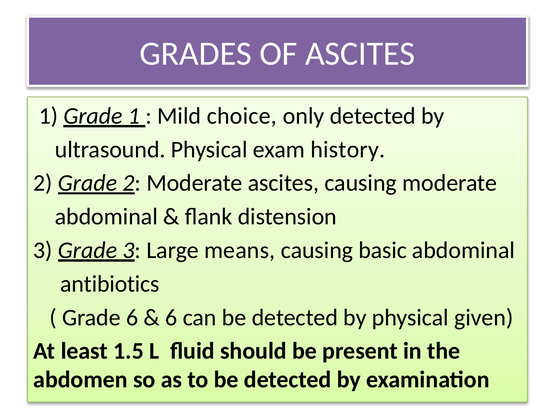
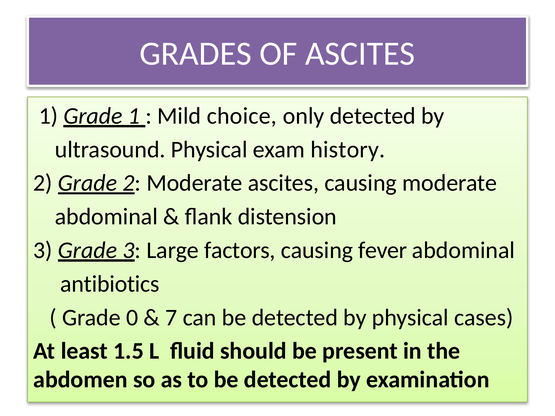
means: means -> factors (240, 250)
basic: basic -> fever (383, 250)
Grade 6: 6 -> 0 (132, 318)
6: 6 -> 7 (171, 318)
given: given -> cases (484, 318)
